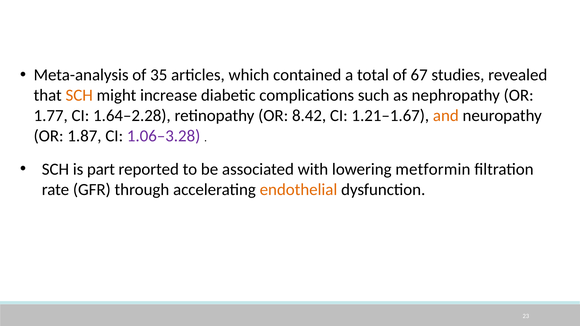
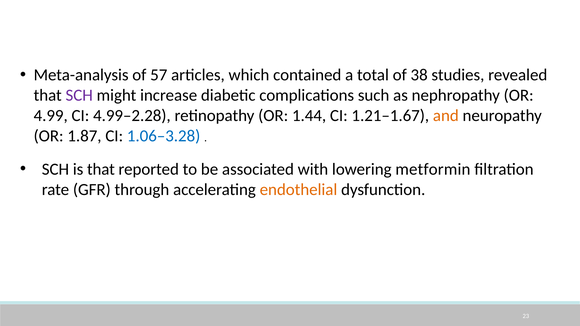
35: 35 -> 57 (159, 75)
67: 67 -> 38 (419, 75)
SCH colour: orange -> purple (79, 95)
1.77: 1.77 -> 4.99 (51, 116)
1.64–2.28: 1.64–2.28 -> 4.99–2.28 (132, 116)
8.42: 8.42 -> 1.44 (309, 116)
1.06–3.28 colour: purple -> blue (164, 136)
is part: part -> that (101, 169)
